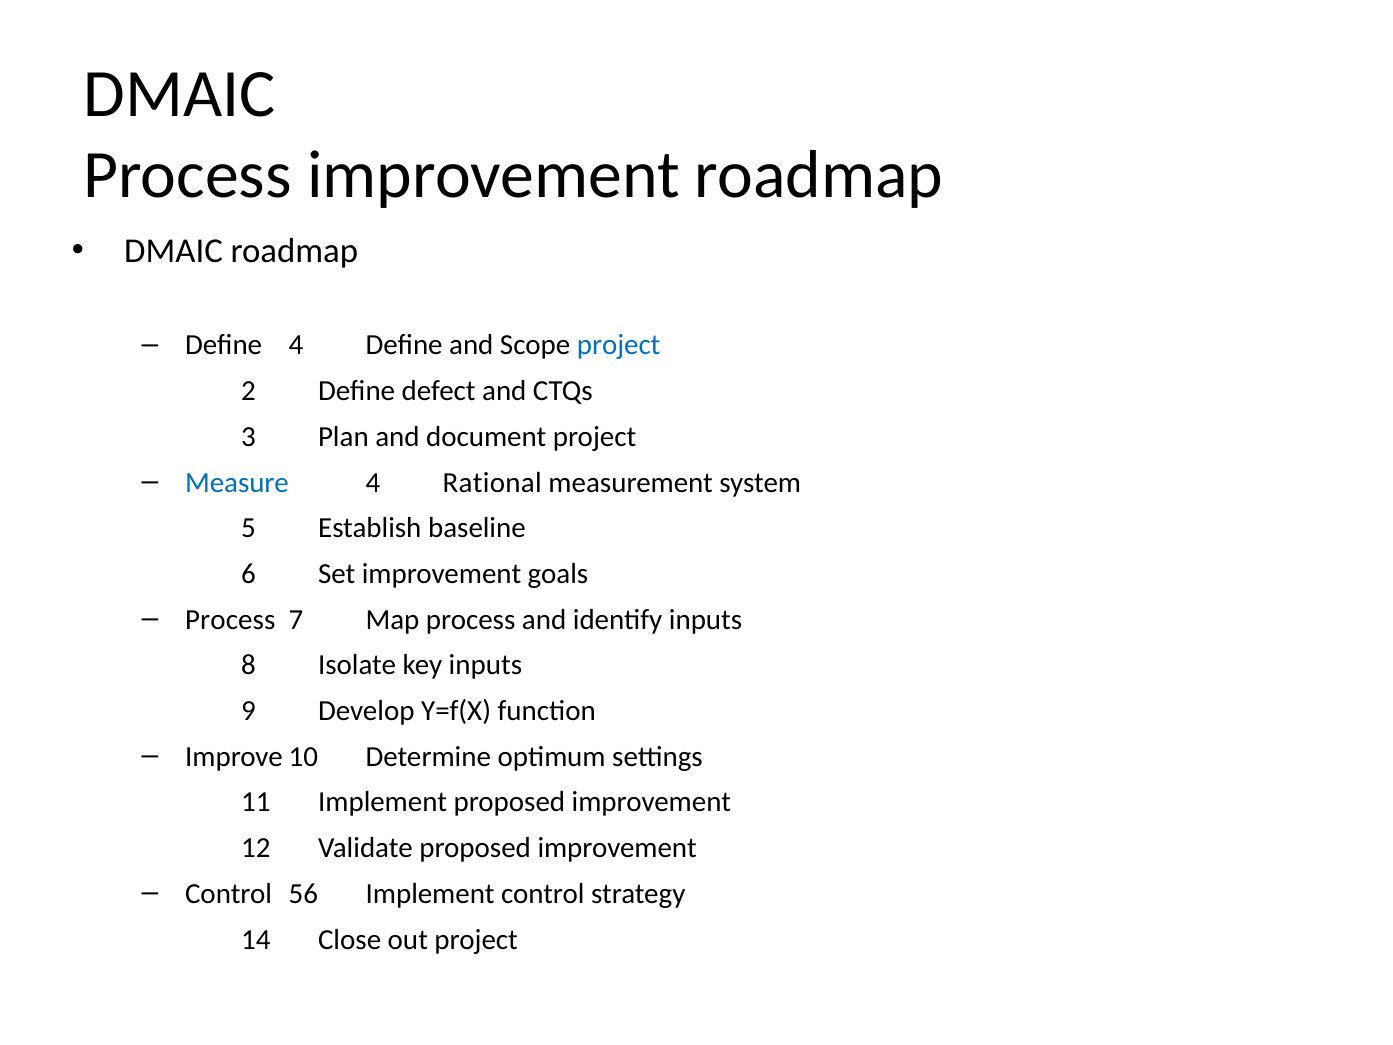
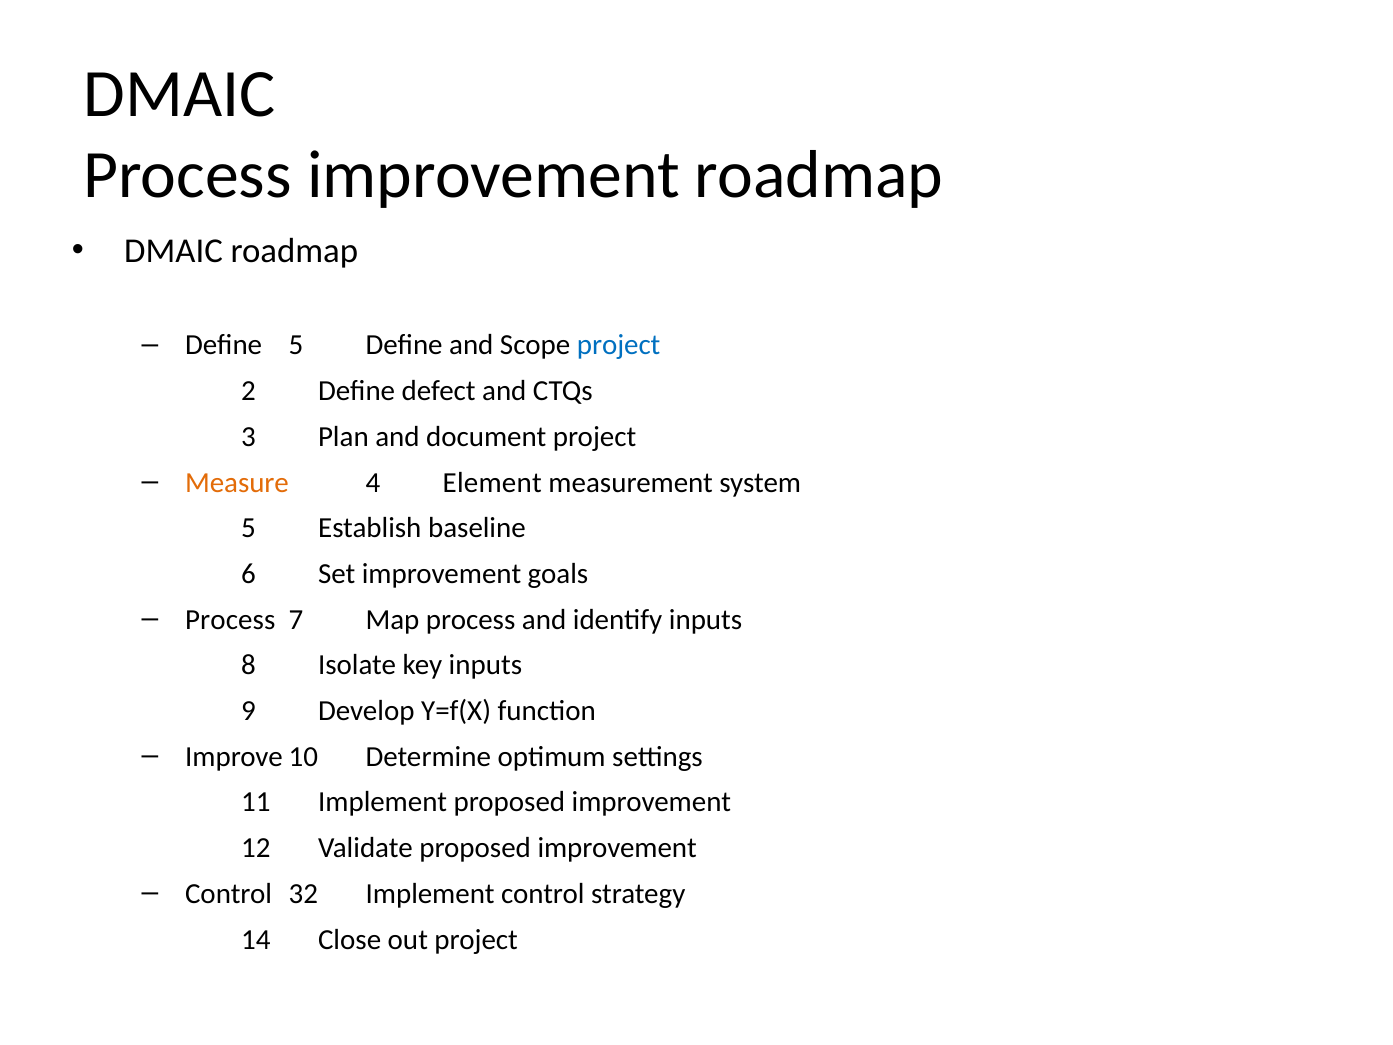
Define 4: 4 -> 5 (296, 345)
Measure colour: blue -> orange (237, 482)
Rational: Rational -> Element (492, 482)
56: 56 -> 32 (303, 894)
